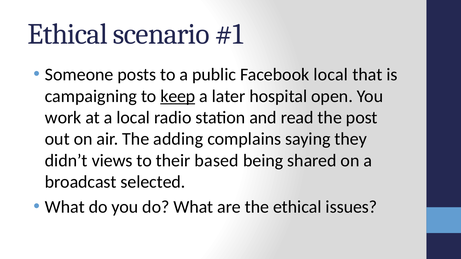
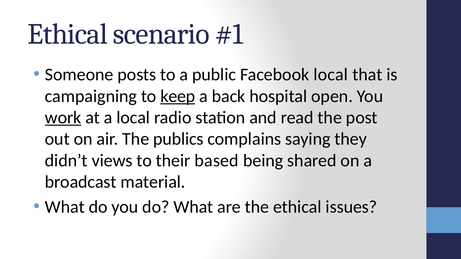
later: later -> back (229, 96)
work underline: none -> present (63, 118)
adding: adding -> publics (178, 139)
selected: selected -> material (153, 182)
